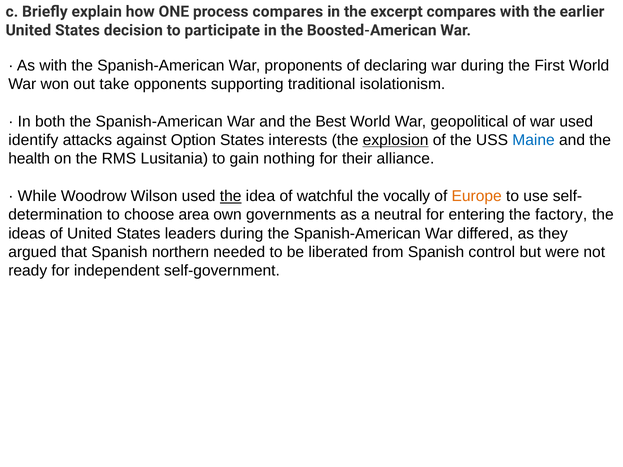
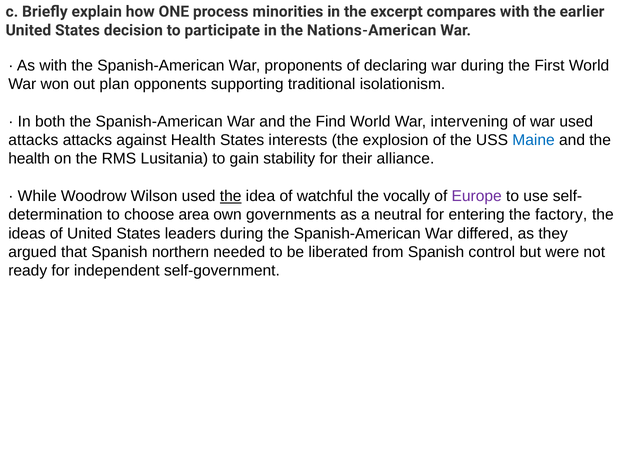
process compares: compares -> minorities (288, 12)
Boosted-American: Boosted-American -> Nations-American (372, 30)
take: take -> plan (114, 84)
Best: Best -> Find (331, 121)
geopolitical: geopolitical -> intervening (469, 121)
identify: identify -> attacks (33, 140)
against Option: Option -> Health (193, 140)
explosion underline: present -> none (396, 140)
nothing: nothing -> stability (289, 159)
Europe colour: orange -> purple (477, 196)
